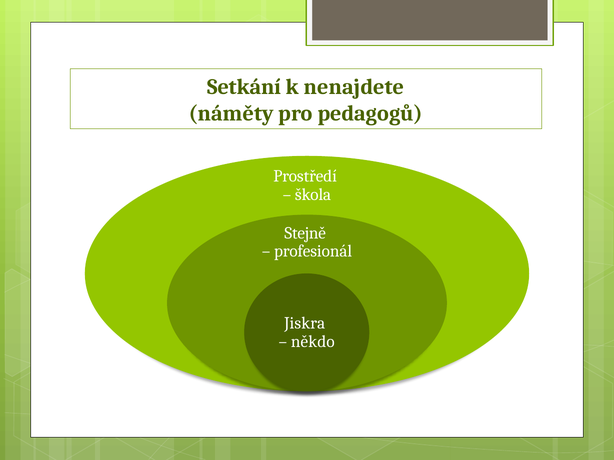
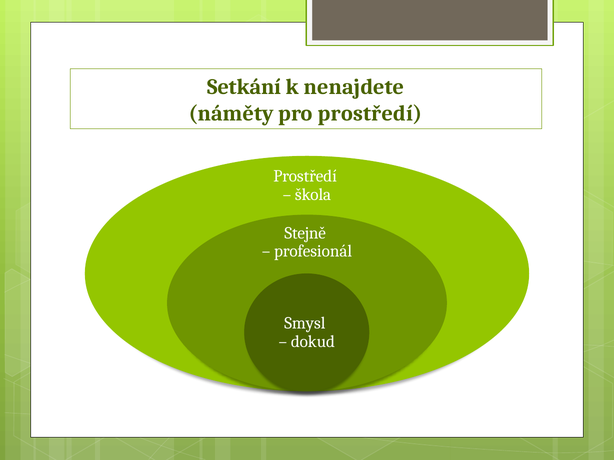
pro pedagogů: pedagogů -> prostředí (370, 114)
Jiskra: Jiskra -> Smysl (305, 323)
někdo: někdo -> dokud (313, 342)
